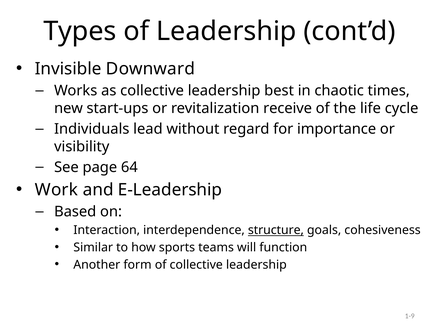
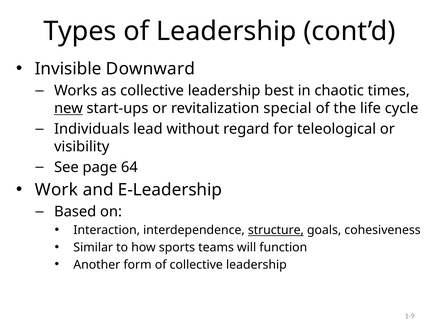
new underline: none -> present (68, 108)
receive: receive -> special (287, 108)
importance: importance -> teleological (337, 129)
